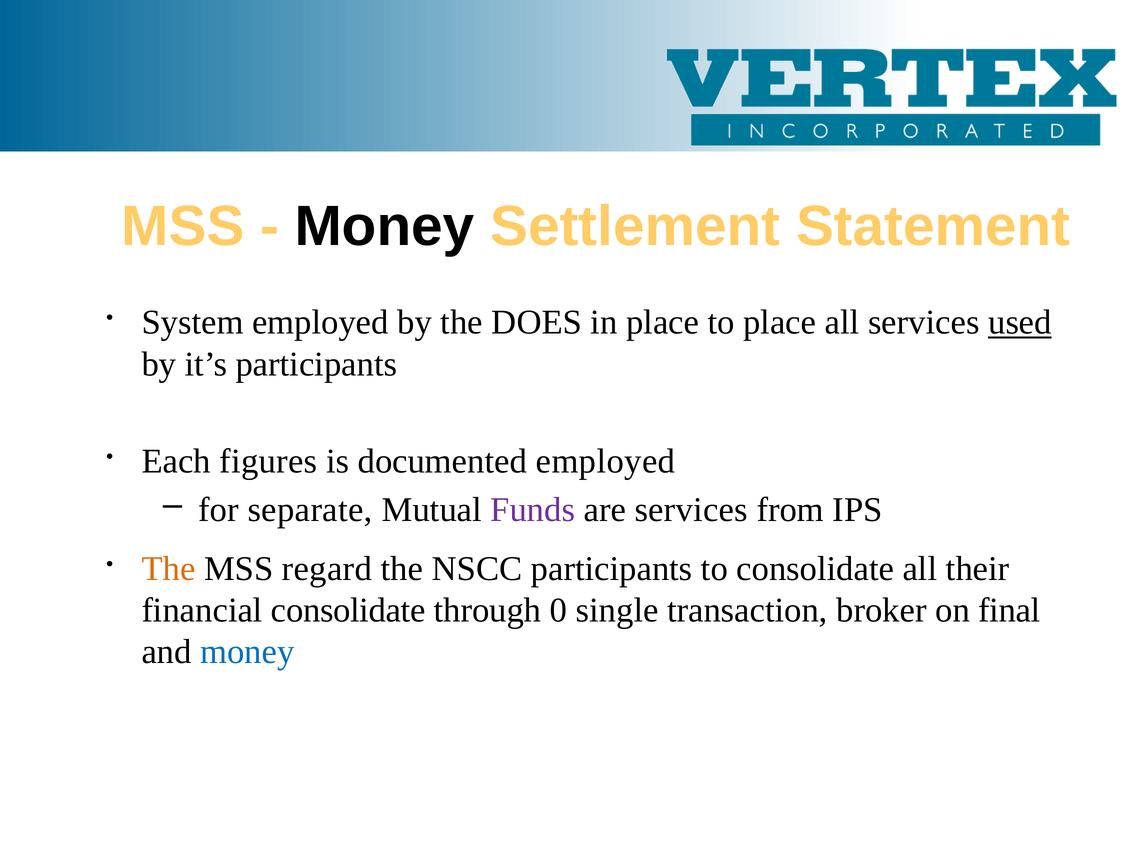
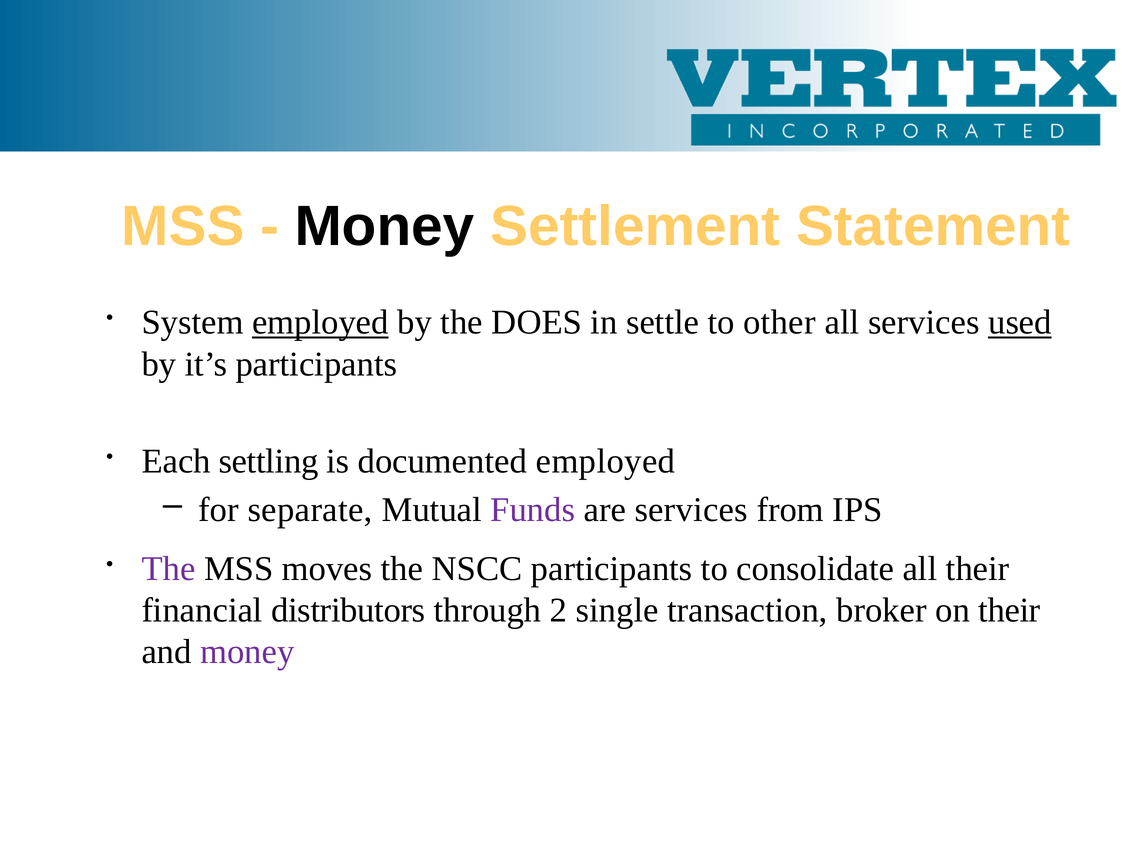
employed underline: none -> present (320, 322)
in place: place -> settle (663, 322)
to place: place -> other (779, 322)
figures: figures -> settling (269, 461)
The colour: orange -> purple (169, 569)
regard: regard -> moves (327, 569)
financial consolidate: consolidate -> distributors (348, 610)
0: 0 -> 2 (559, 610)
on final: final -> their (1009, 610)
money colour: blue -> purple (247, 652)
